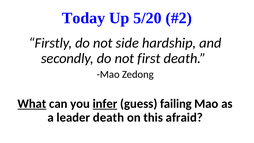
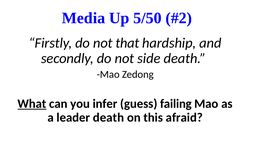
Today: Today -> Media (84, 18)
5/20: 5/20 -> 5/50 (147, 18)
side: side -> that (127, 43)
first: first -> side (149, 58)
infer underline: present -> none (105, 104)
